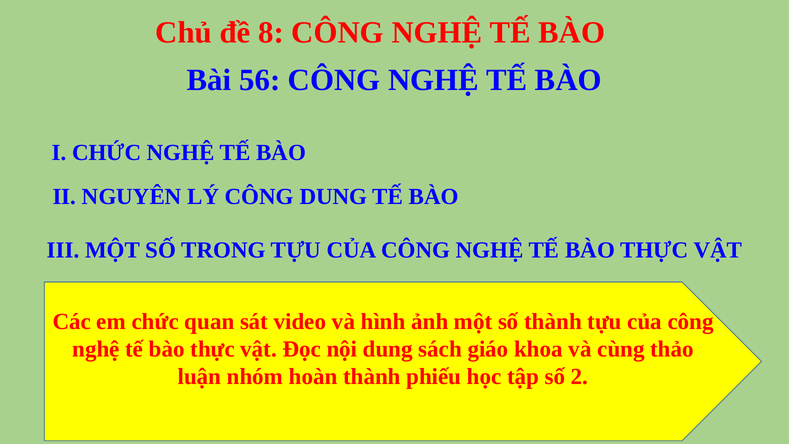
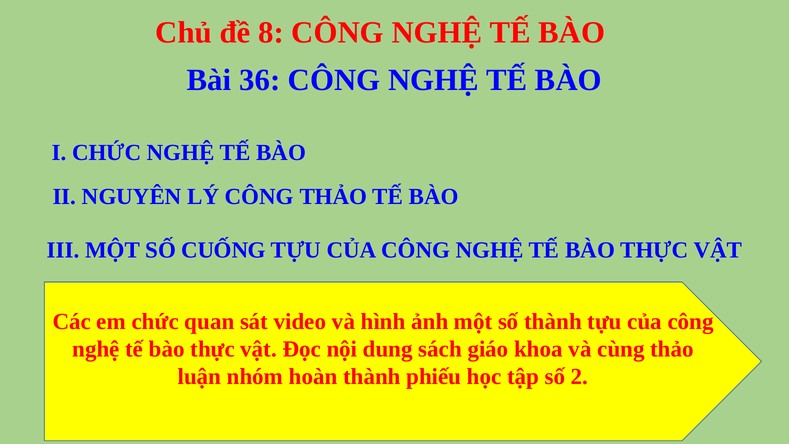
56: 56 -> 36 (260, 80)
CÔNG DUNG: DUNG -> THẢO (333, 197)
TRONG: TRONG -> CUỐNG (224, 250)
